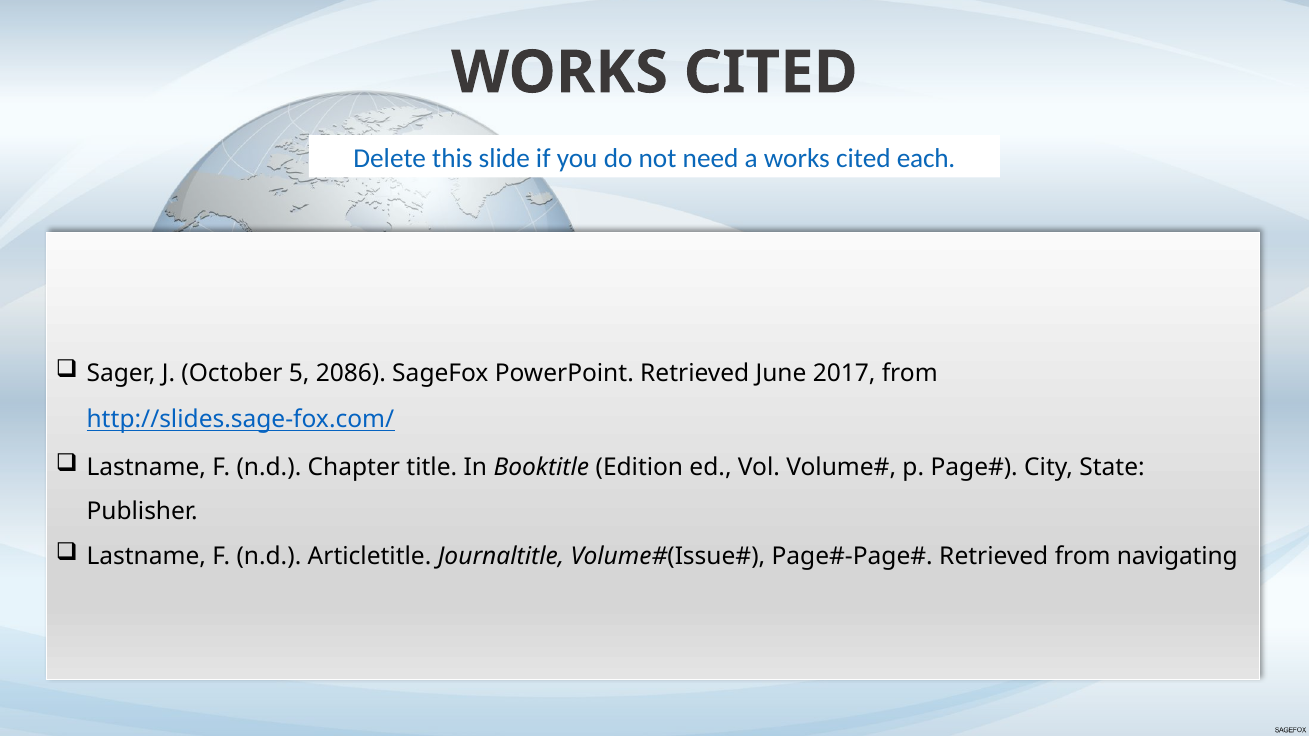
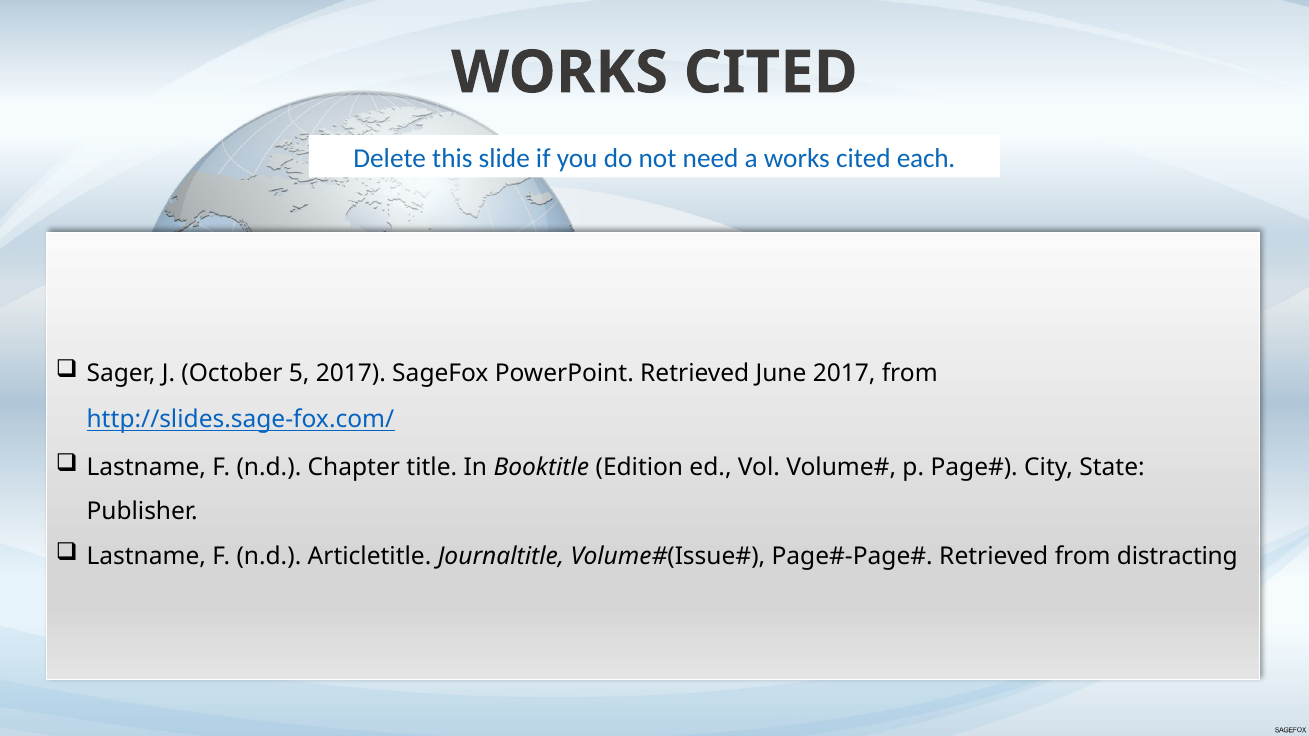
5 2086: 2086 -> 2017 (351, 374)
navigating: navigating -> distracting (1177, 556)
